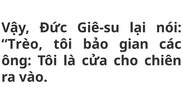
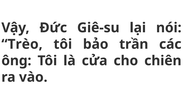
gian: gian -> trần (134, 44)
